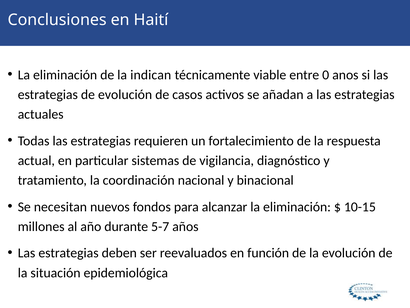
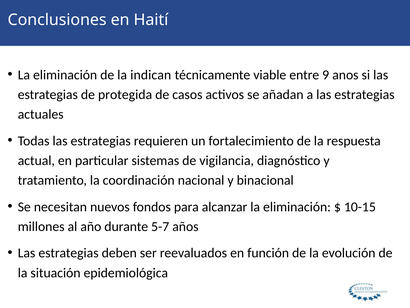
0: 0 -> 9 (326, 75)
de evolución: evolución -> protegida (125, 94)
